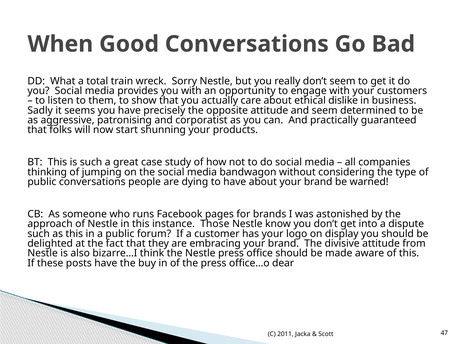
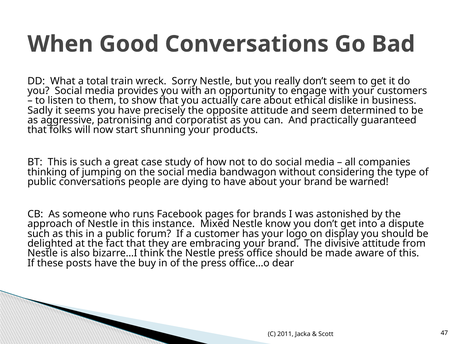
Those: Those -> Mixed (215, 224)
